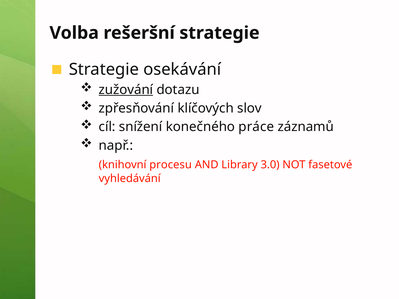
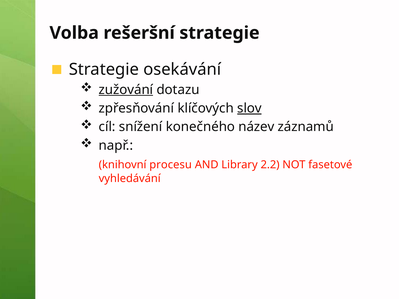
slov underline: none -> present (249, 108)
práce: práce -> název (256, 127)
3.0: 3.0 -> 2.2 (270, 165)
